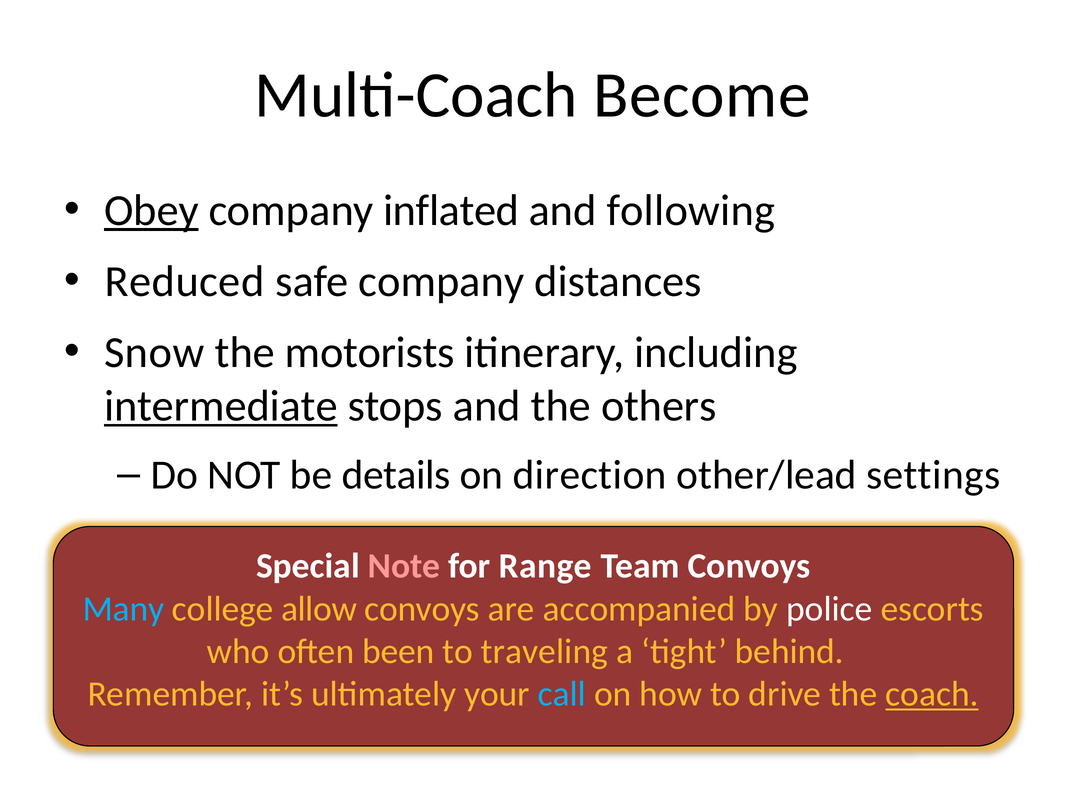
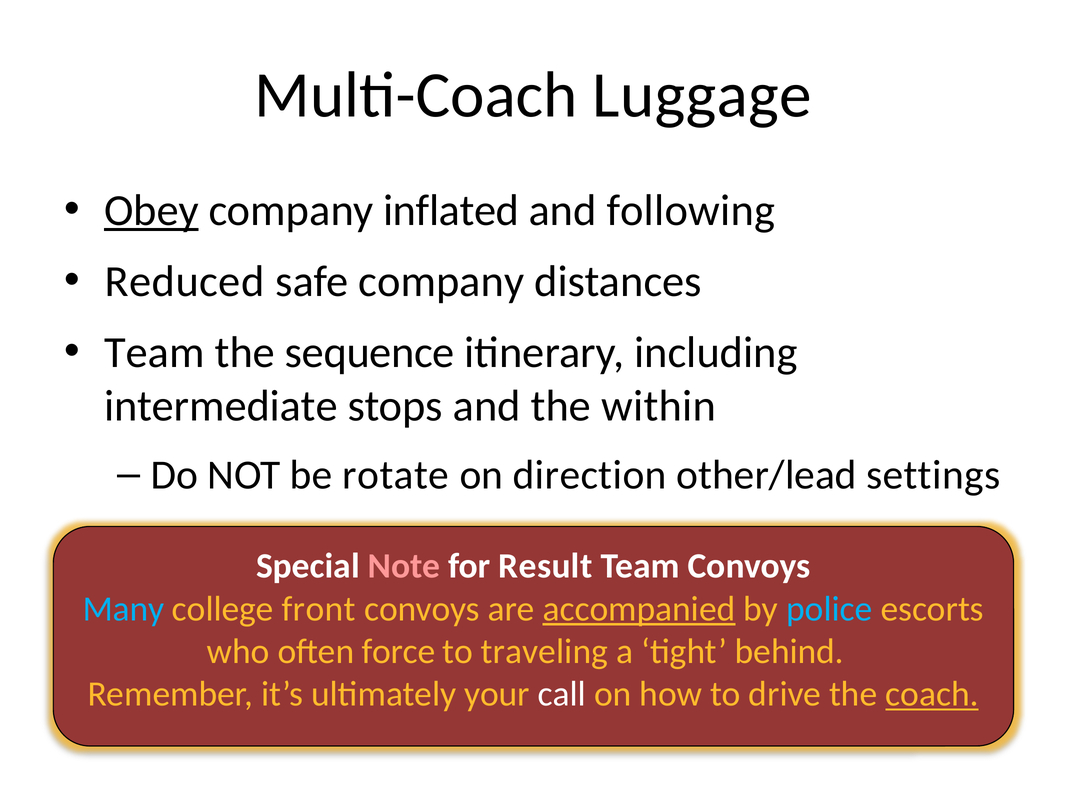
Become: Become -> Luggage (702, 95)
Snow: Snow -> Team (154, 353)
motorists: motorists -> sequence (370, 353)
intermediate underline: present -> none (221, 406)
others: others -> within (659, 406)
details: details -> rotate (396, 475)
Range: Range -> Result (545, 566)
allow: allow -> front (319, 609)
accompanied underline: none -> present (639, 609)
police colour: white -> light blue (829, 609)
been: been -> force (399, 652)
call colour: light blue -> white (562, 694)
